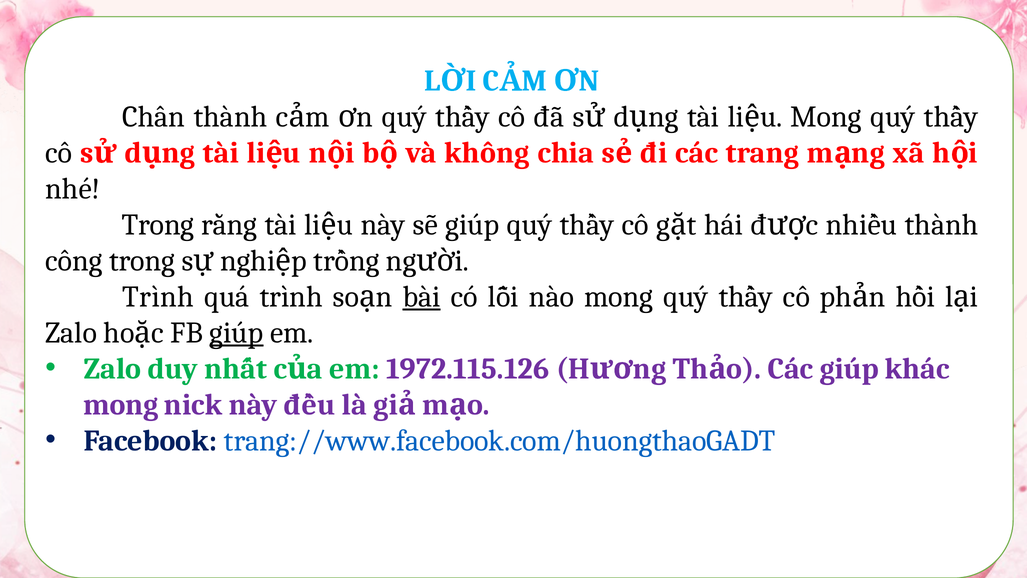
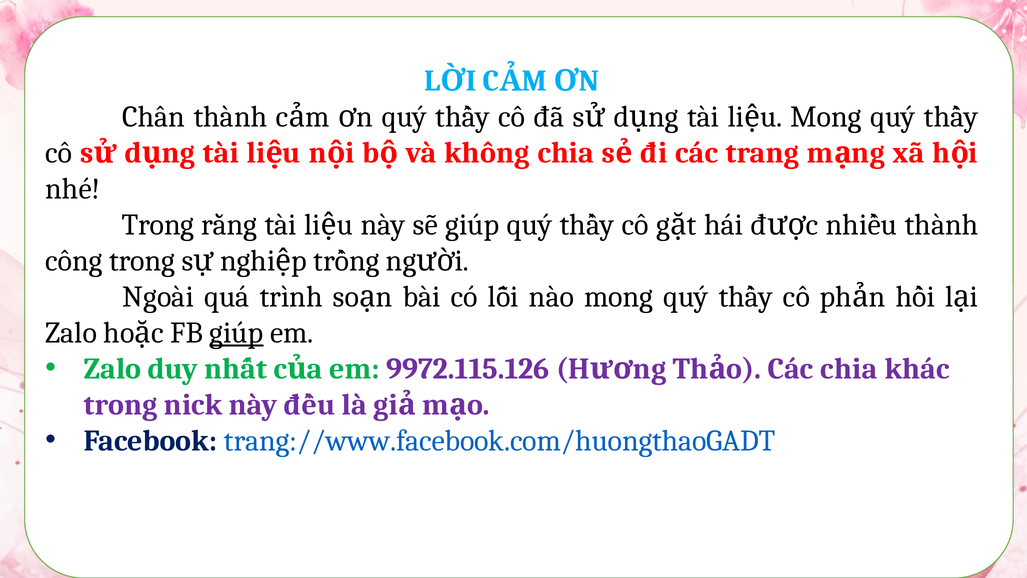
Trình: Trình -> Ngoài (158, 297)
bài underline: present -> none (422, 297)
1972.115.126: 1972.115.126 -> 9972.115.126 (468, 368)
Các giúp: giúp -> chia (849, 368)
mong: mong -> trong (121, 404)
